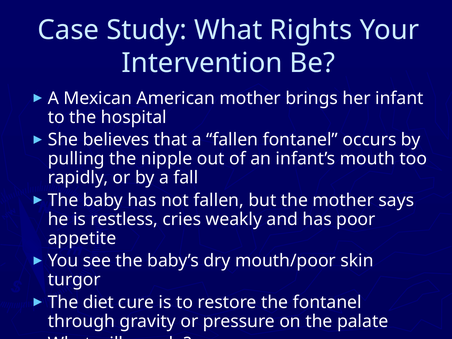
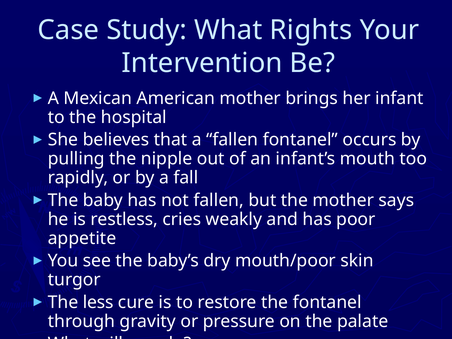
diet: diet -> less (98, 302)
